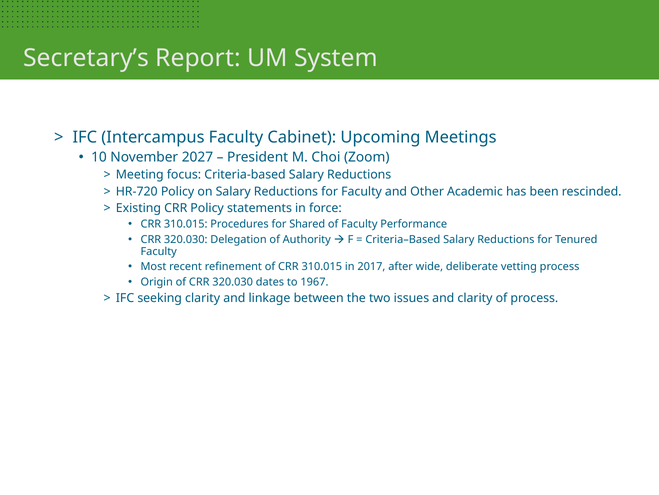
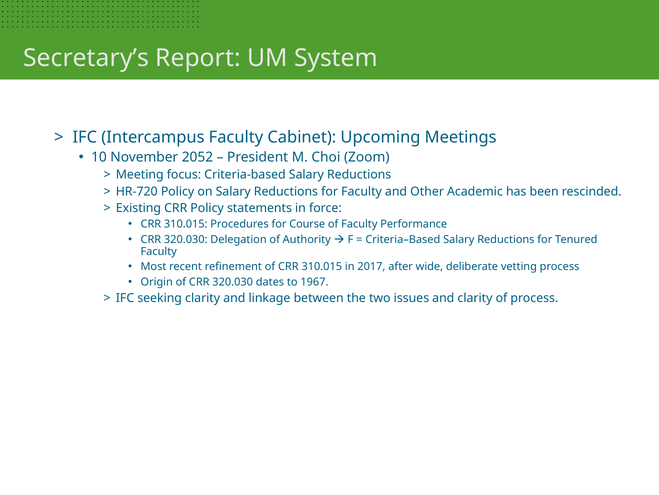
2027: 2027 -> 2052 (197, 157)
Shared: Shared -> Course (307, 224)
